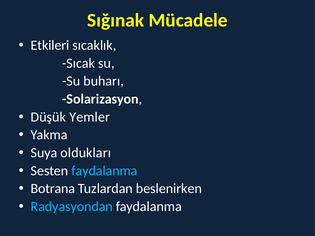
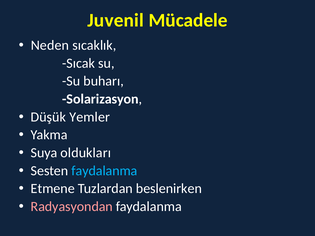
Sığınak: Sığınak -> Juvenil (116, 20)
Etkileri: Etkileri -> Neden (50, 45)
Botrana: Botrana -> Etmene (53, 189)
Radyasyondan colour: light blue -> pink (72, 207)
